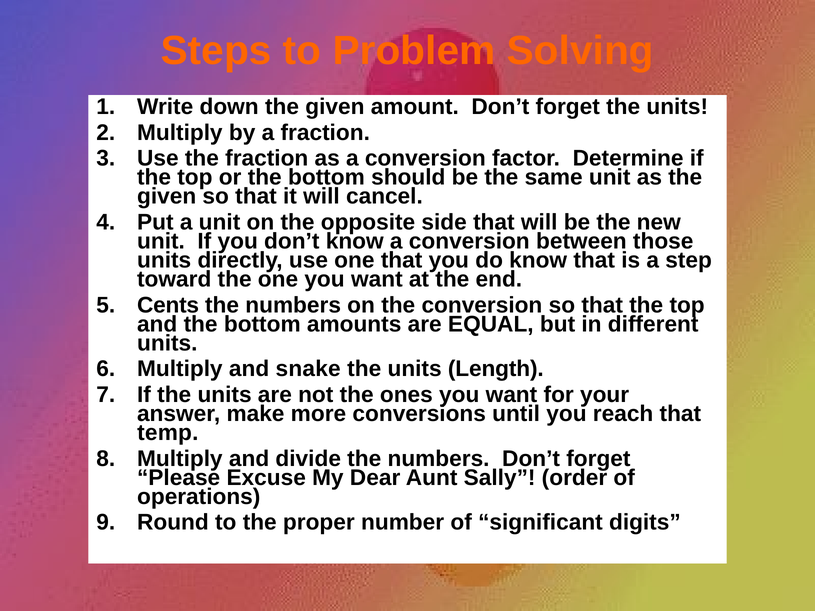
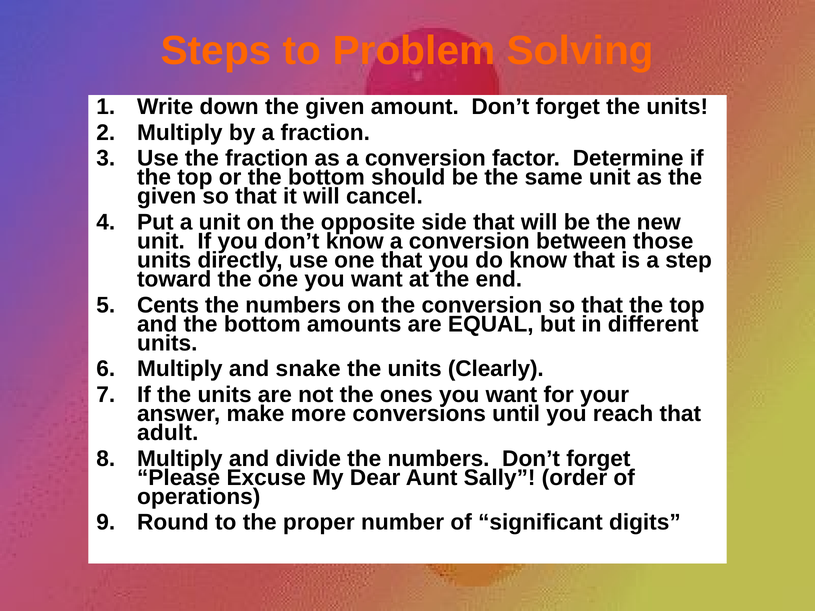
Length: Length -> Clearly (496, 369)
temp: temp -> adult (168, 433)
